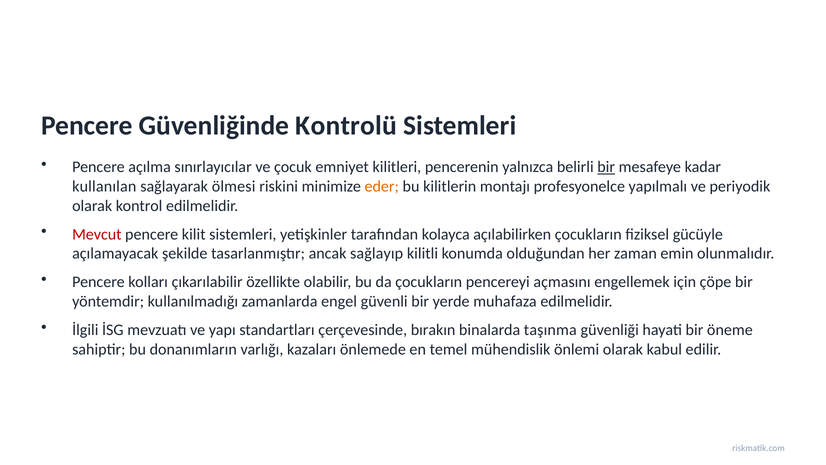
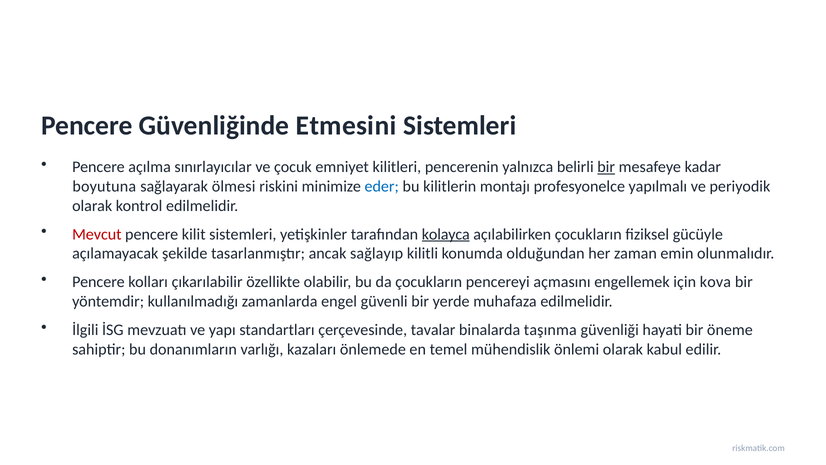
Kontrolü: Kontrolü -> Etmesini (346, 126)
kullanılan: kullanılan -> boyutuna (104, 186)
eder colour: orange -> blue (382, 186)
kolayca underline: none -> present (446, 234)
çöpe: çöpe -> kova (715, 282)
bırakın: bırakın -> tavalar (433, 330)
